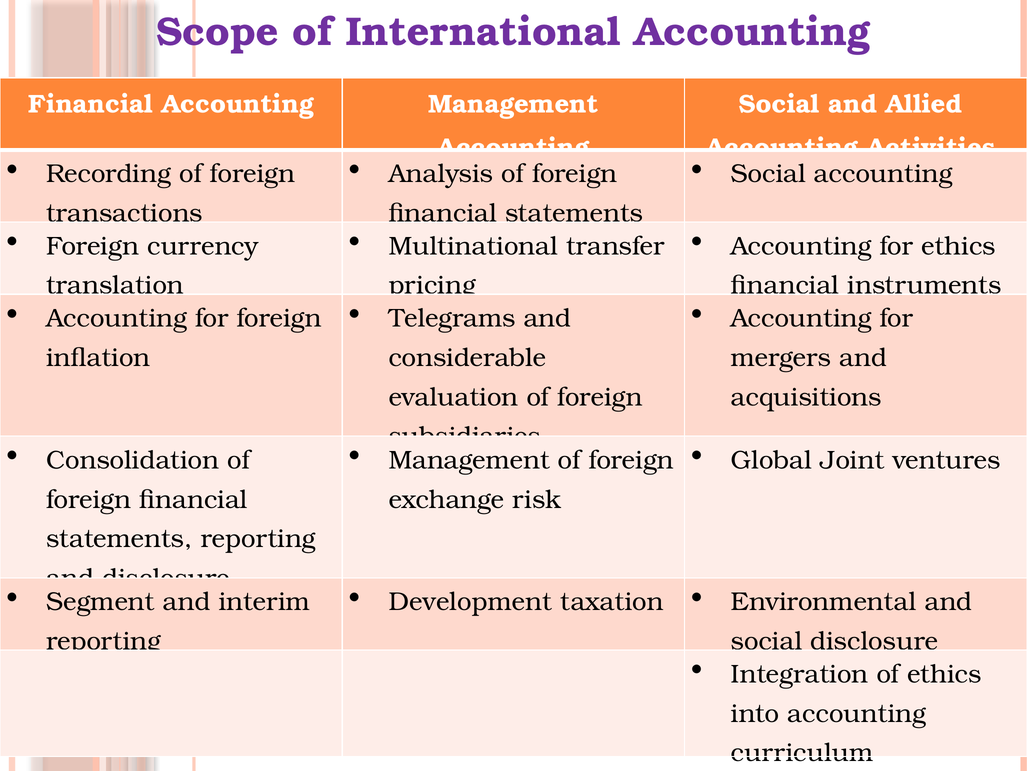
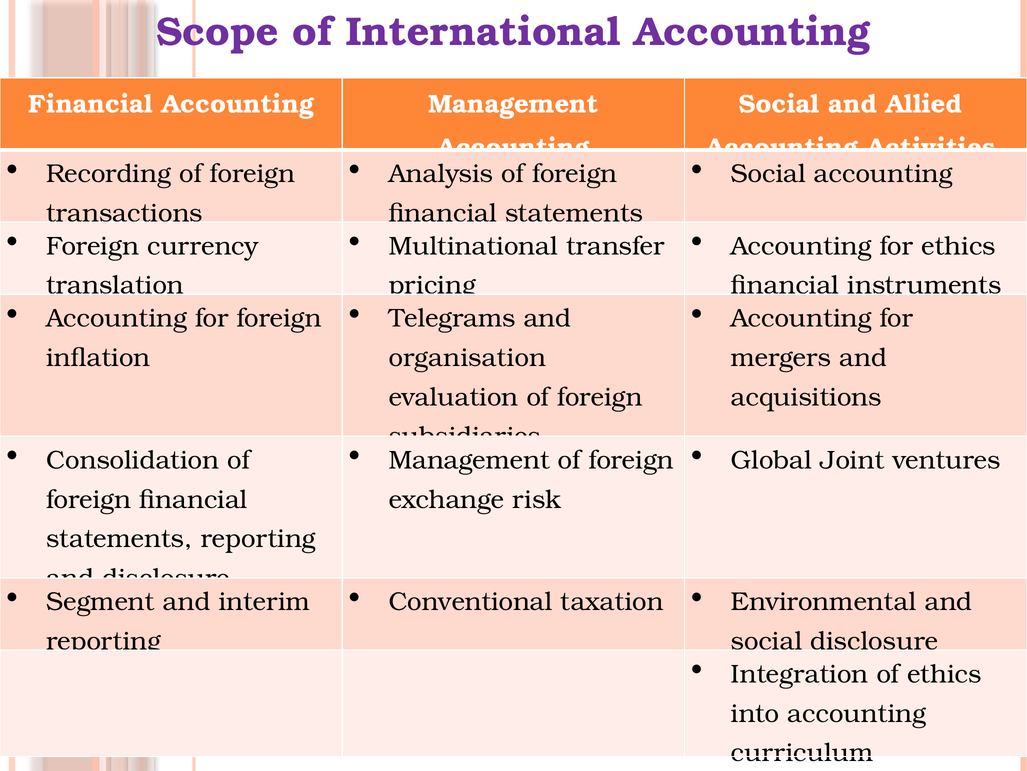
considerable: considerable -> organisation (467, 357)
Development: Development -> Conventional (470, 601)
